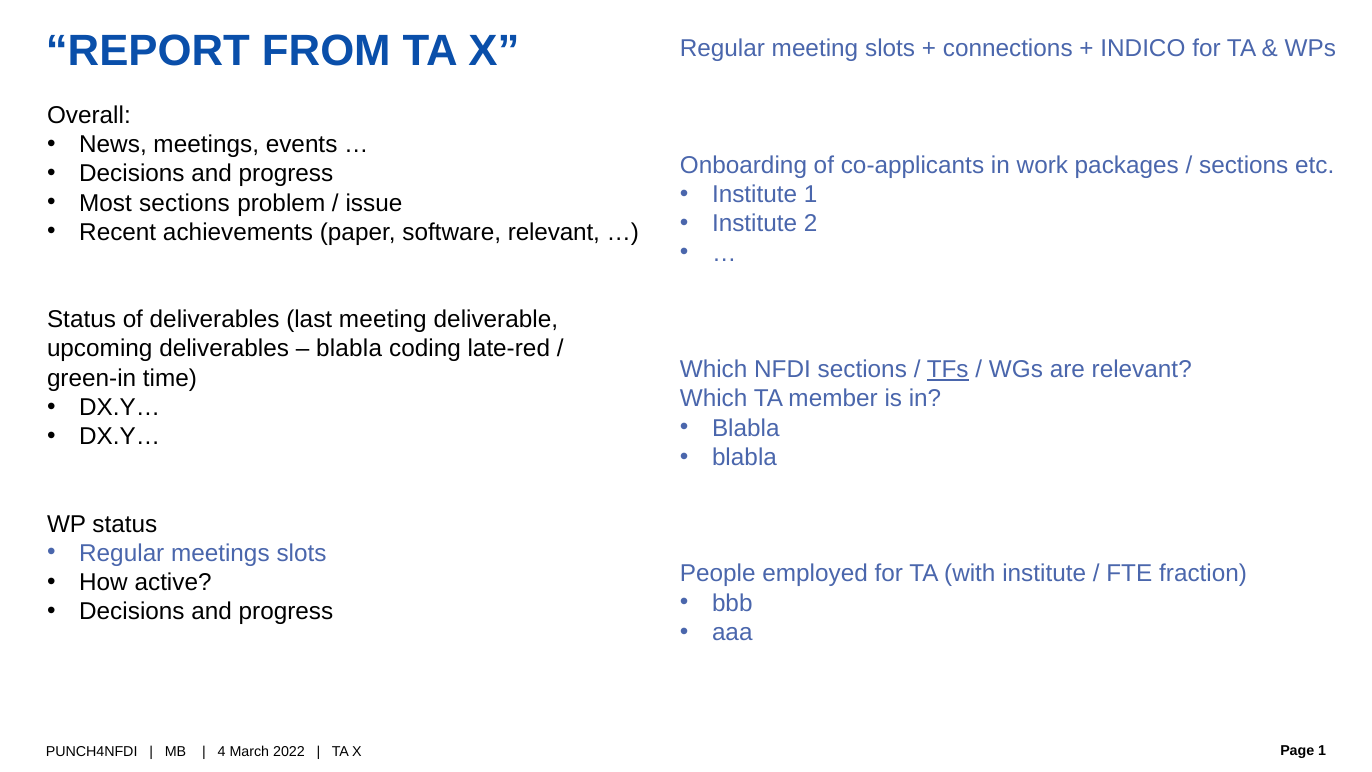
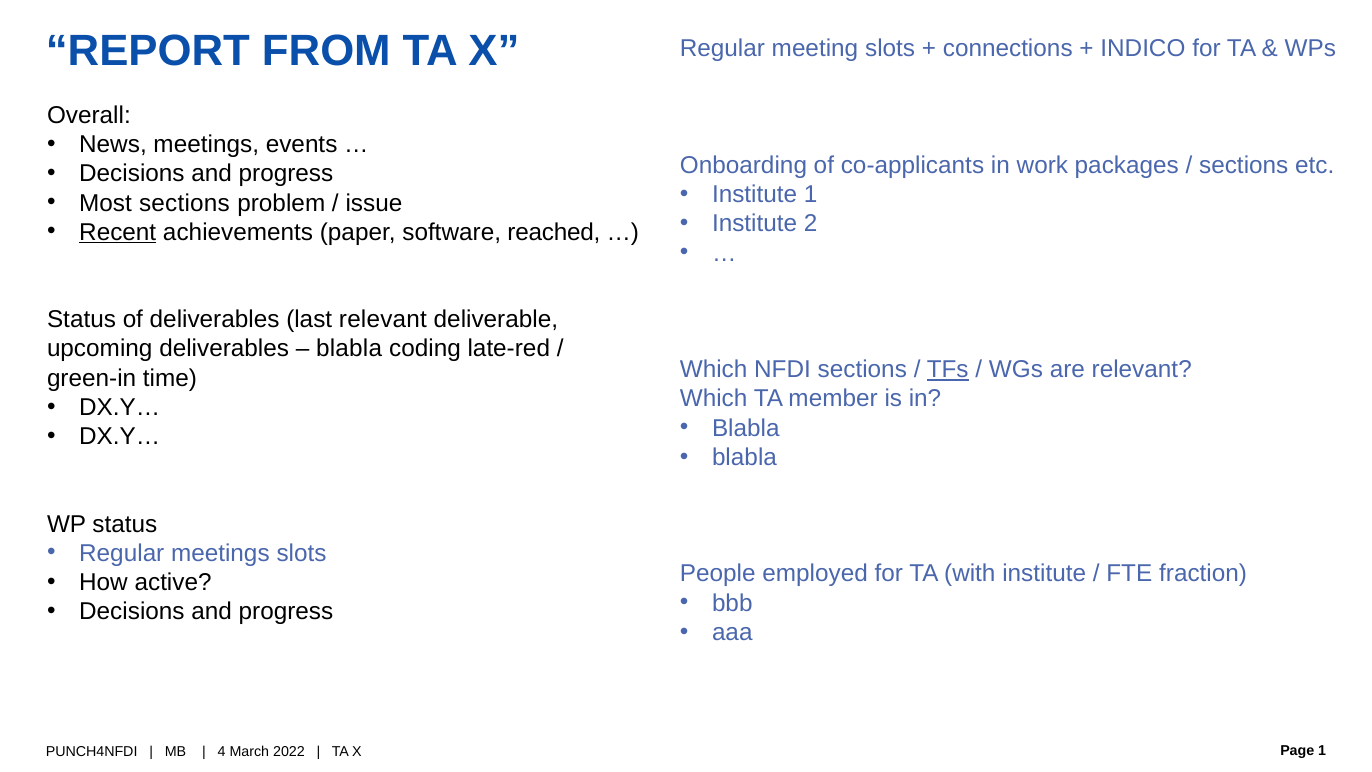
Recent underline: none -> present (118, 232)
software relevant: relevant -> reached (554, 232)
last meeting: meeting -> relevant (383, 320)
